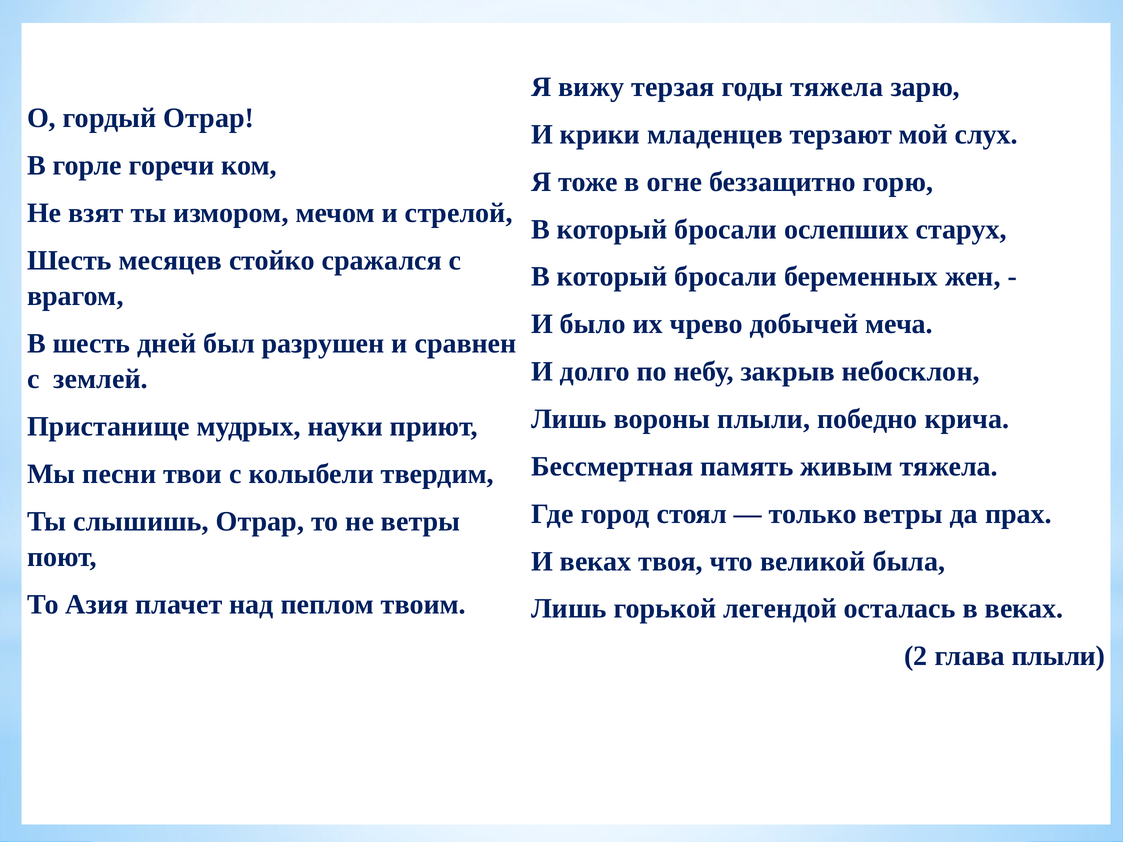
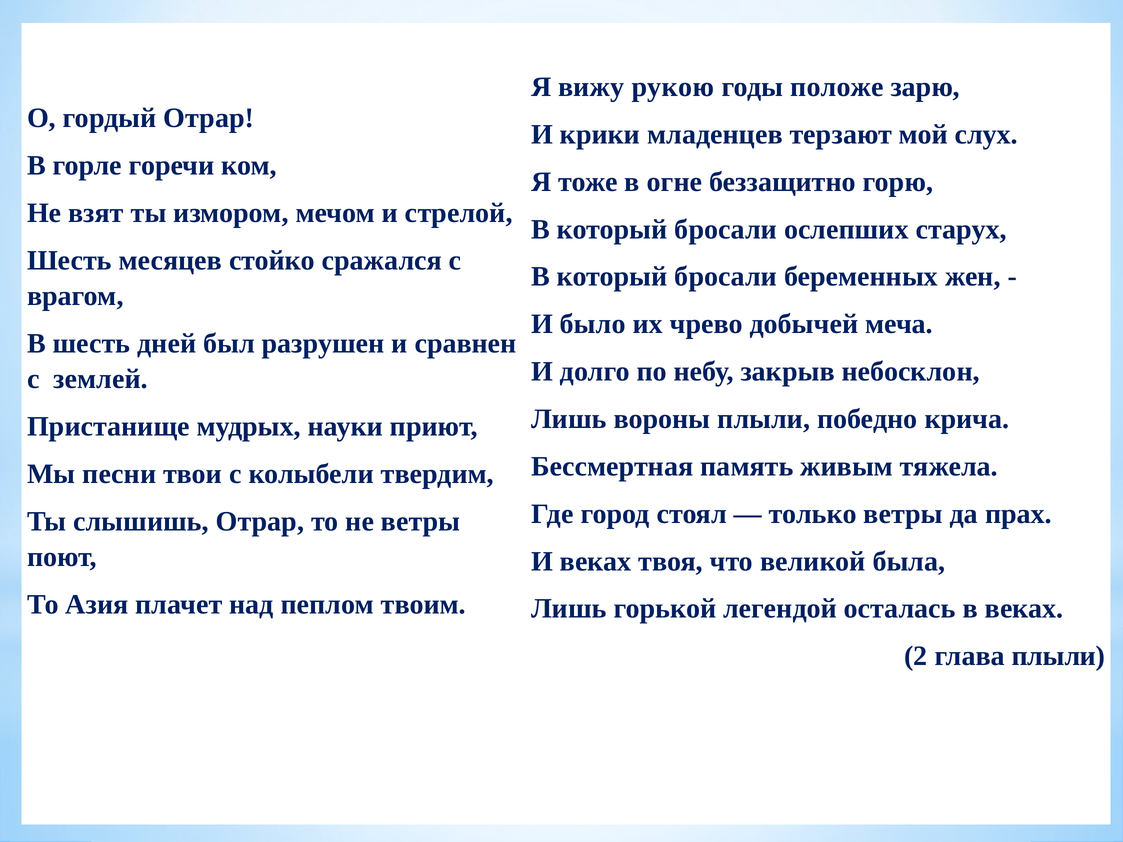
терзая: терзая -> рукою (673, 87)
годы тяжела: тяжела -> положе (837, 87)
